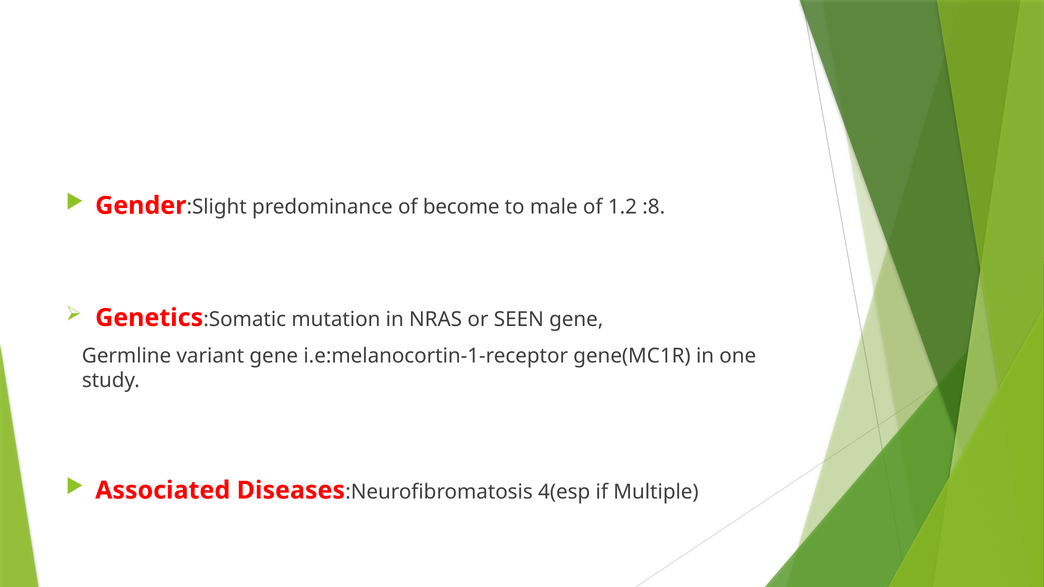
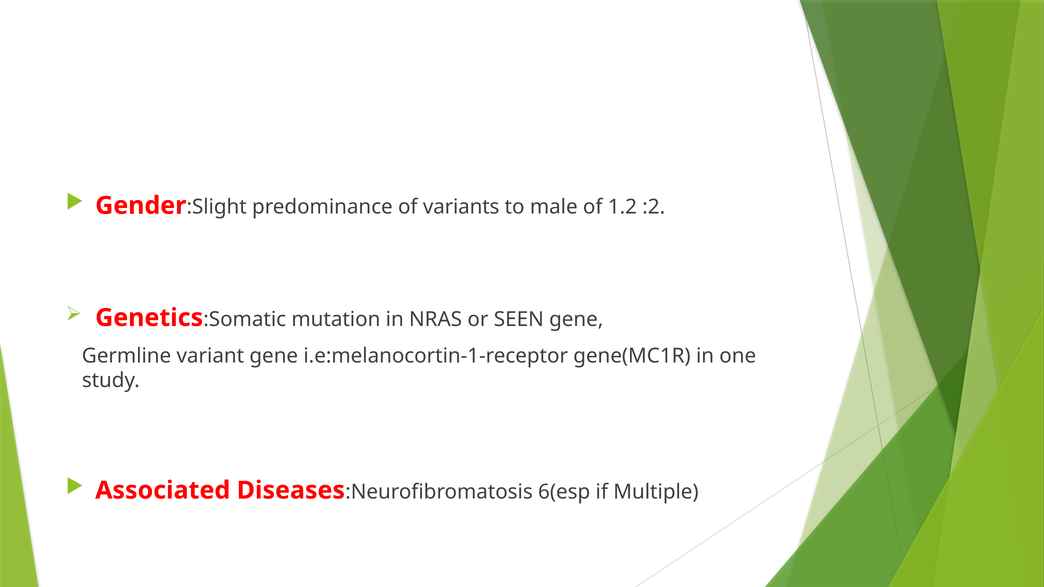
become: become -> variants (461, 207)
:8: :8 -> :2 (654, 207)
4(esp: 4(esp -> 6(esp (564, 492)
